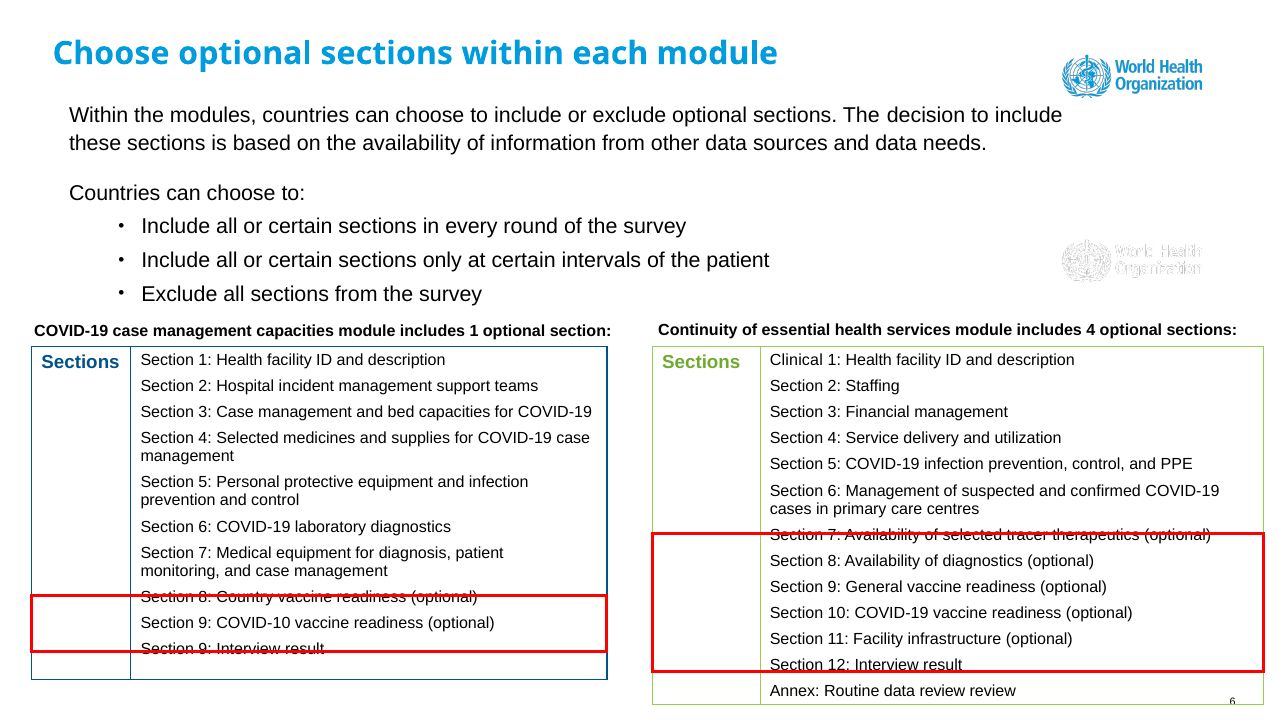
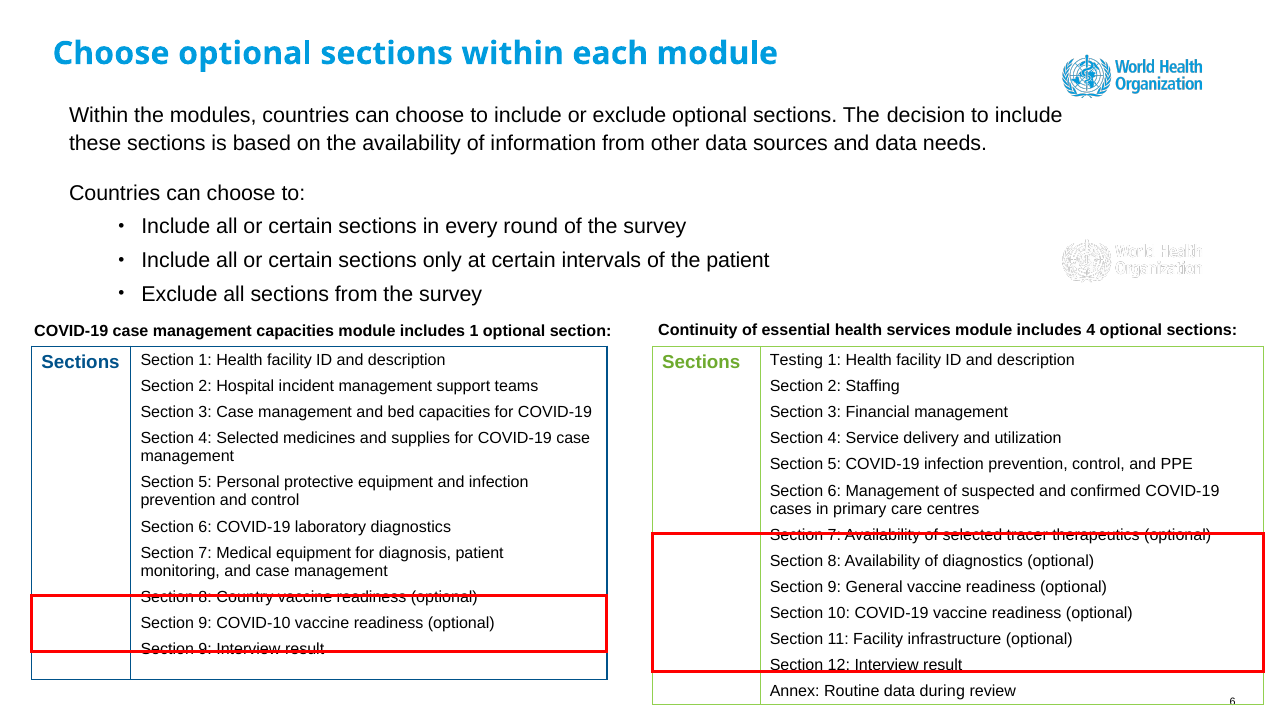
Clinical: Clinical -> Testing (796, 360)
data review: review -> during (942, 691)
